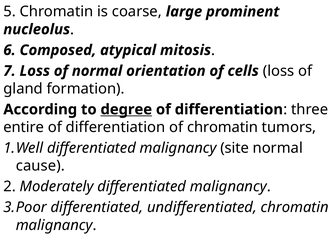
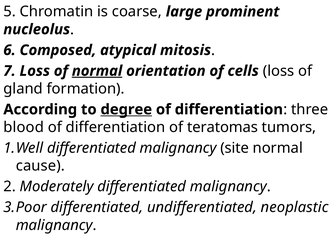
normal underline: none -> present (97, 71)
entire: entire -> blood (24, 127)
of chromatin: chromatin -> teratomas (222, 127)
undifferentiated chromatin: chromatin -> neoplastic (295, 207)
